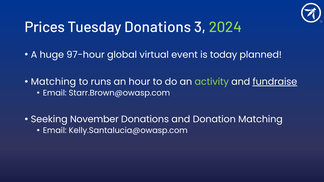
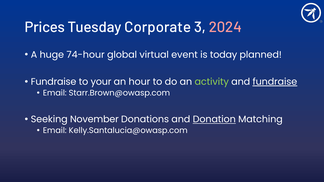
Tuesday Donations: Donations -> Corporate (158, 27)
2024 colour: light green -> pink (225, 27)
97-hour: 97-hour -> 74-hour (86, 55)
Matching: Matching -> Fundraise (54, 82)
runs: runs -> your (101, 82)
Donation underline: none -> present (214, 120)
